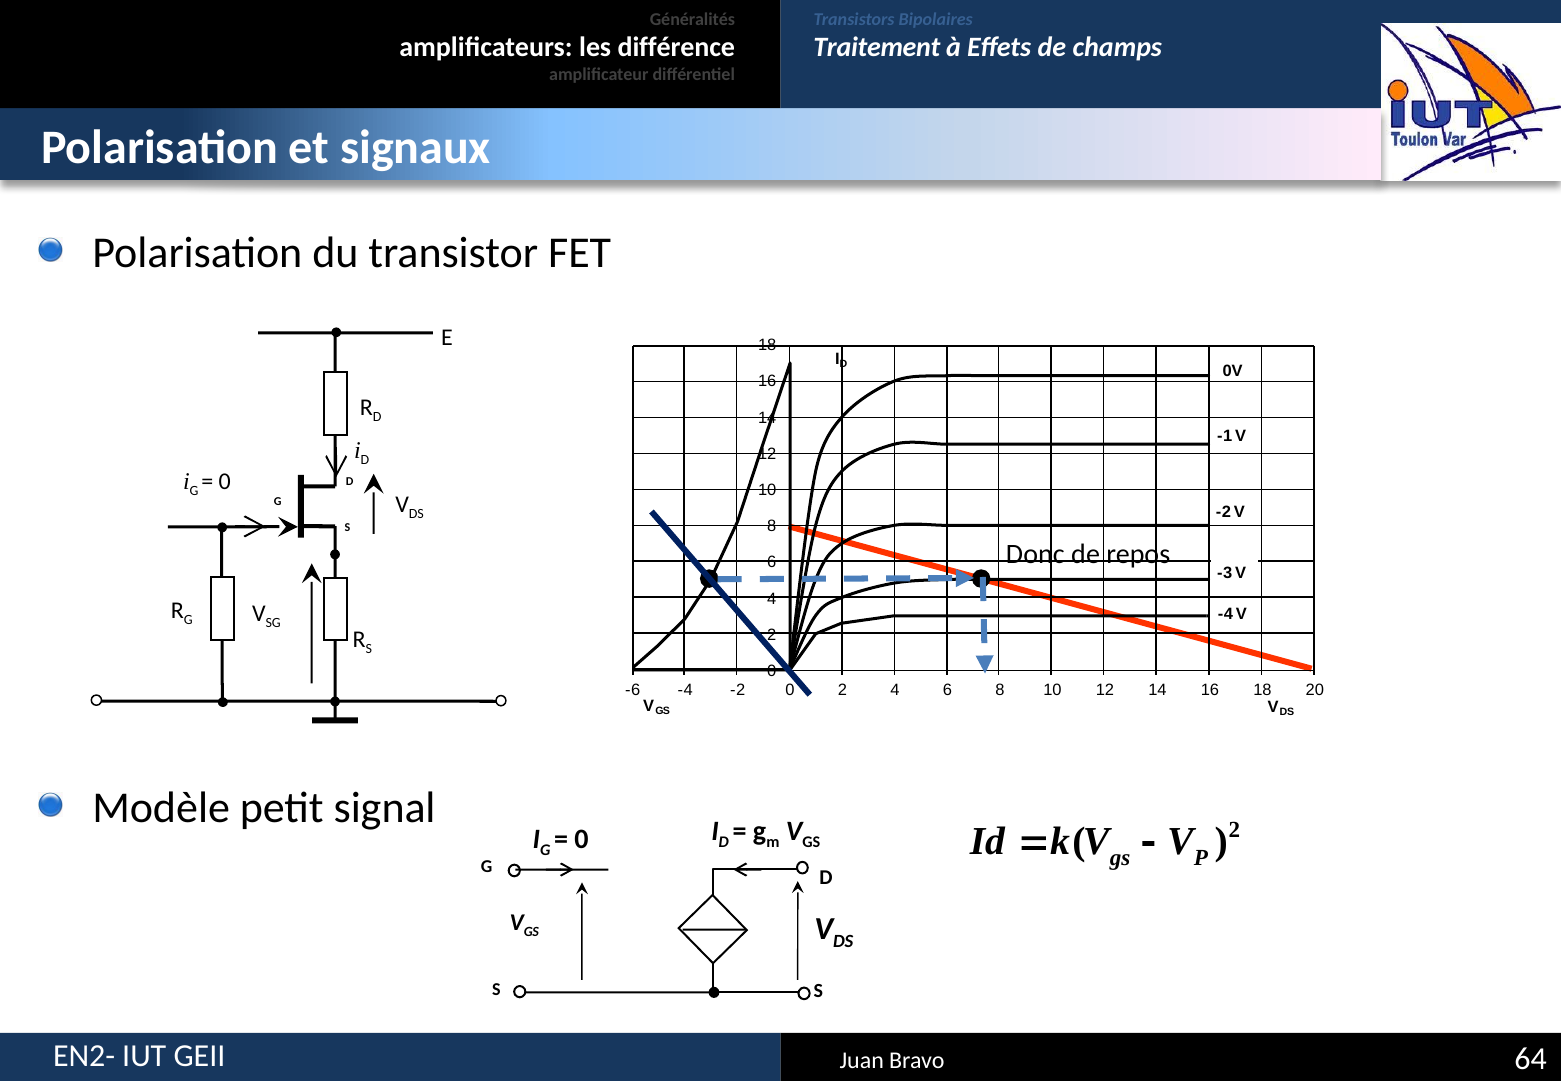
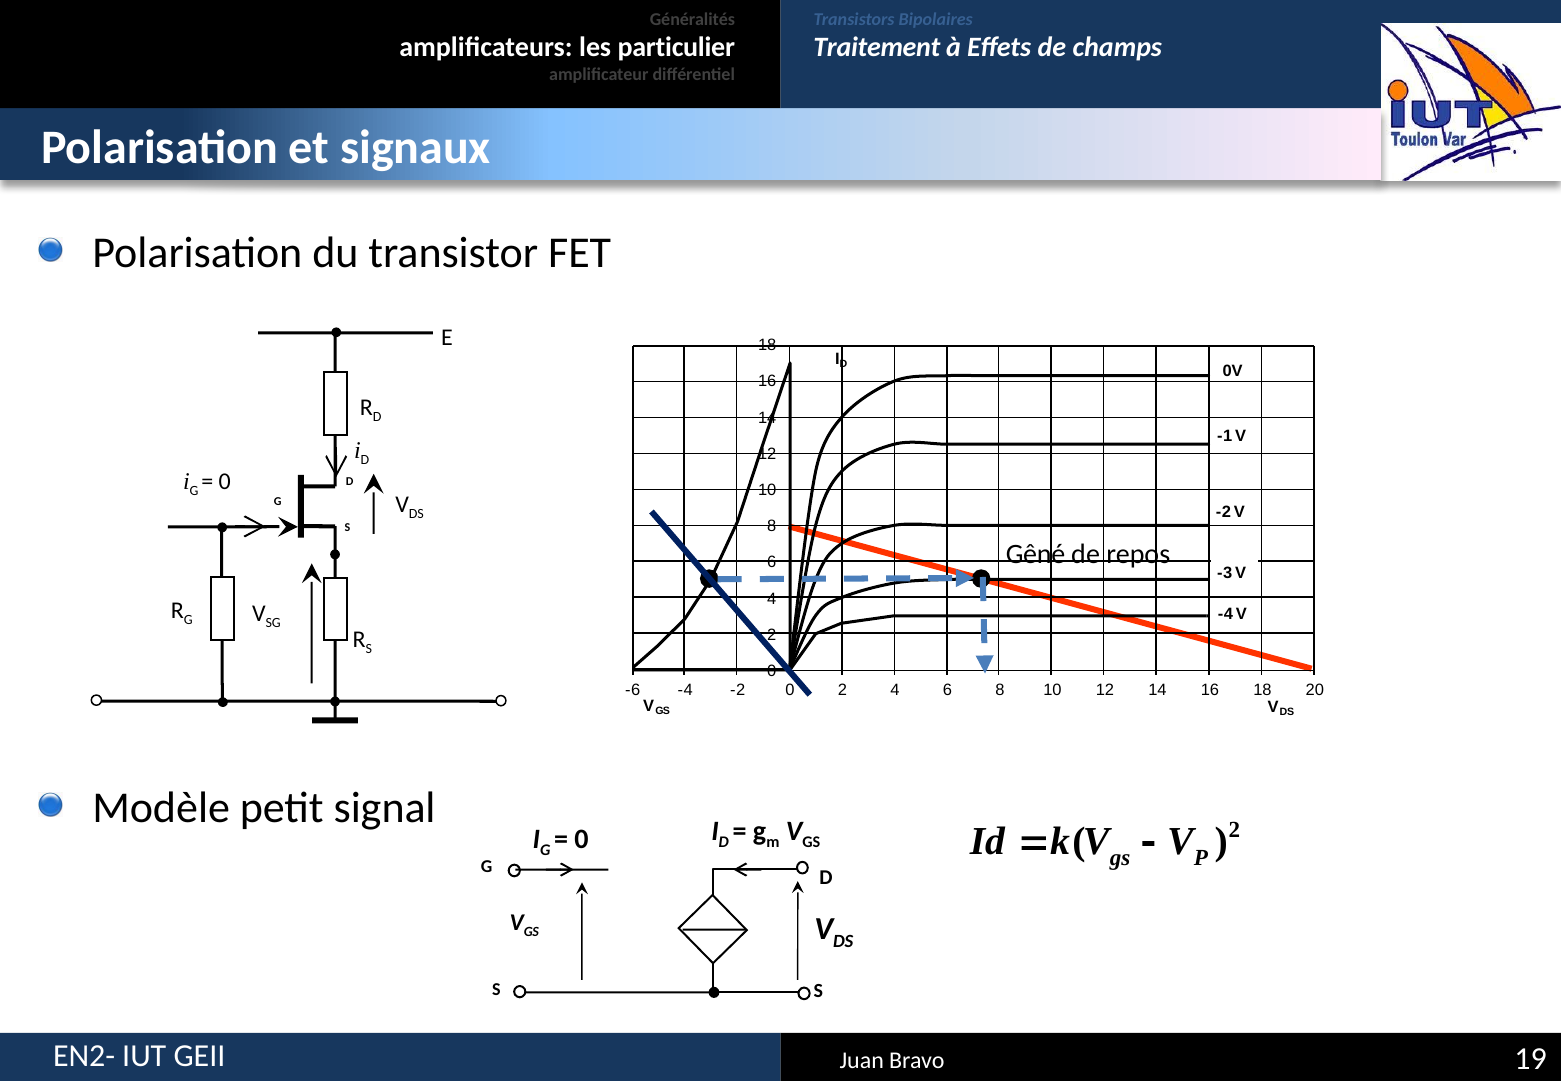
différence: différence -> particulier (676, 48)
Donc: Donc -> Gêné (1036, 554)
64: 64 -> 19 (1531, 1058)
